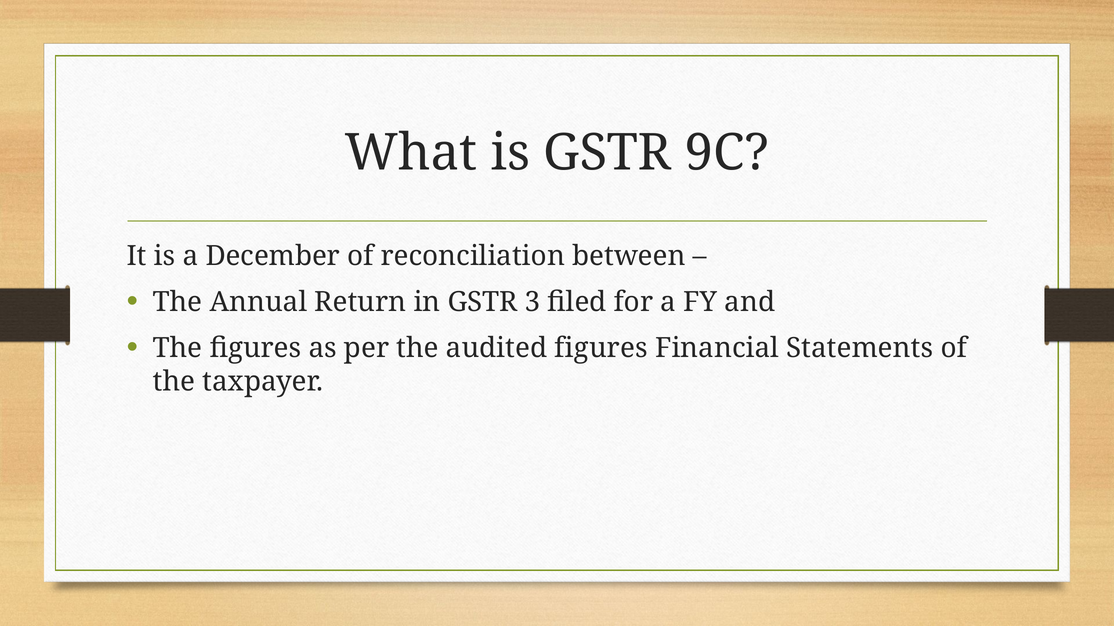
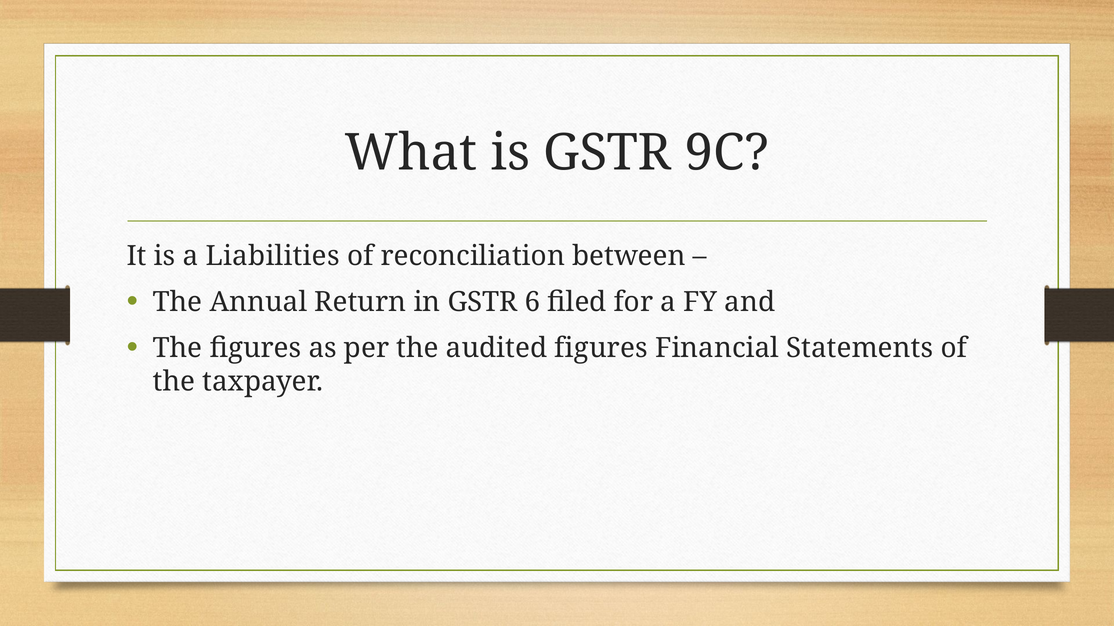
December: December -> Liabilities (273, 256)
3: 3 -> 6 (532, 302)
